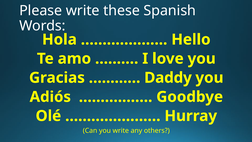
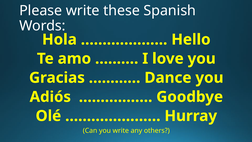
Daddy: Daddy -> Dance (168, 78)
